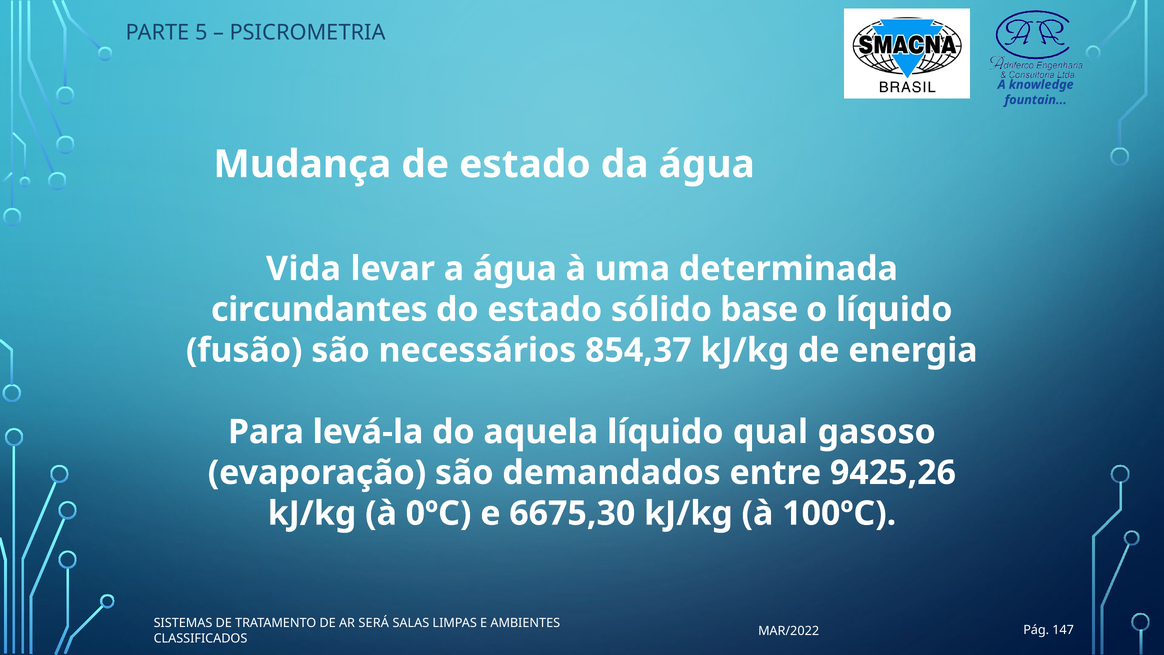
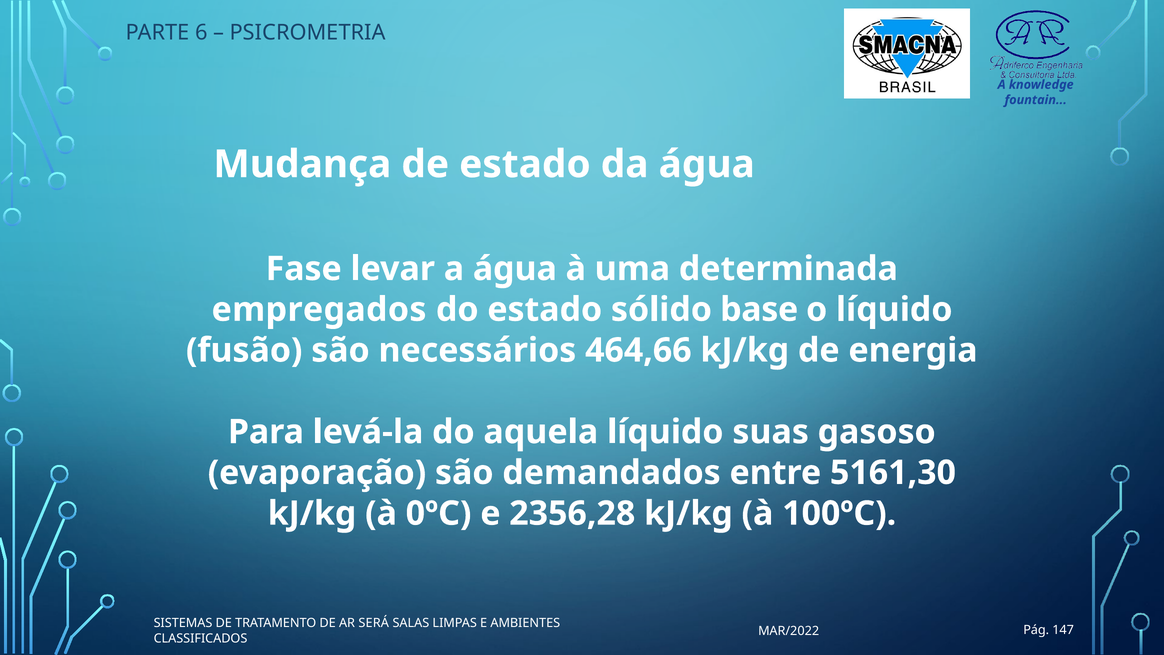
5: 5 -> 6 (201, 33)
Vida: Vida -> Fase (304, 269)
circundantes: circundantes -> empregados (319, 309)
854,37: 854,37 -> 464,66 (638, 350)
qual: qual -> suas (771, 432)
9425,26: 9425,26 -> 5161,30 (893, 473)
6675,30: 6675,30 -> 2356,28 (572, 513)
